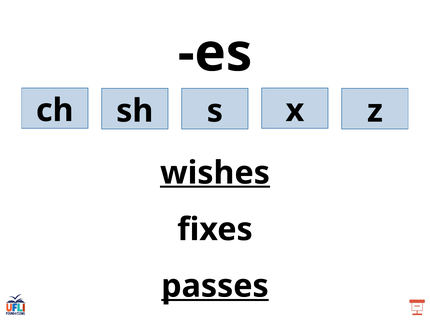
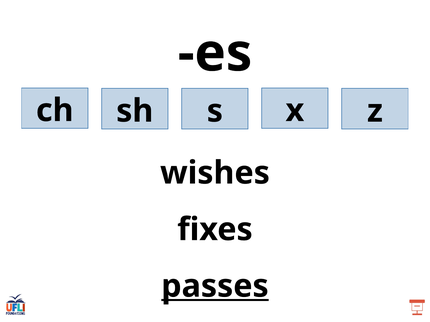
wishes underline: present -> none (215, 173)
